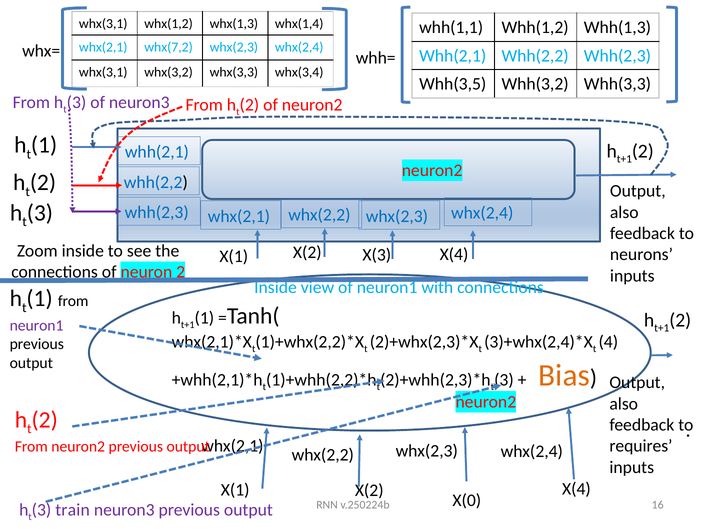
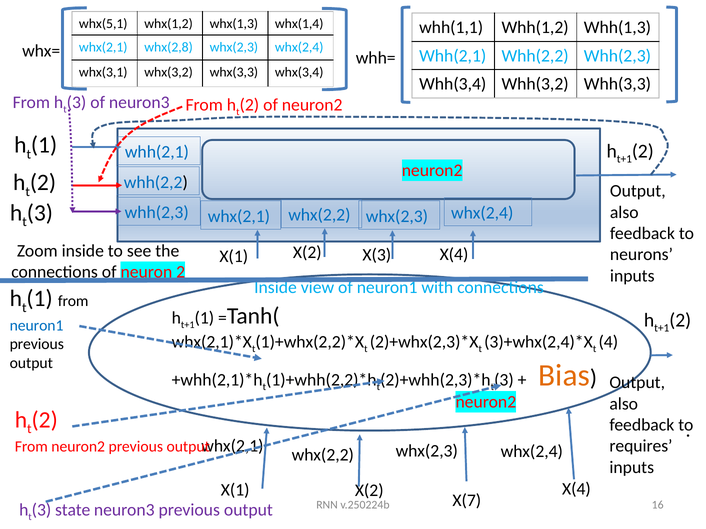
whx(3,1: whx(3,1 -> whx(5,1 (103, 24)
whx(7,2: whx(7,2 -> whx(2,8 (169, 47)
Whh(3,5: Whh(3,5 -> Whh(3,4 (453, 84)
neuron1 colour: purple -> blue (37, 326)
X(0: X(0 -> X(7 (467, 501)
train: train -> state (73, 510)
